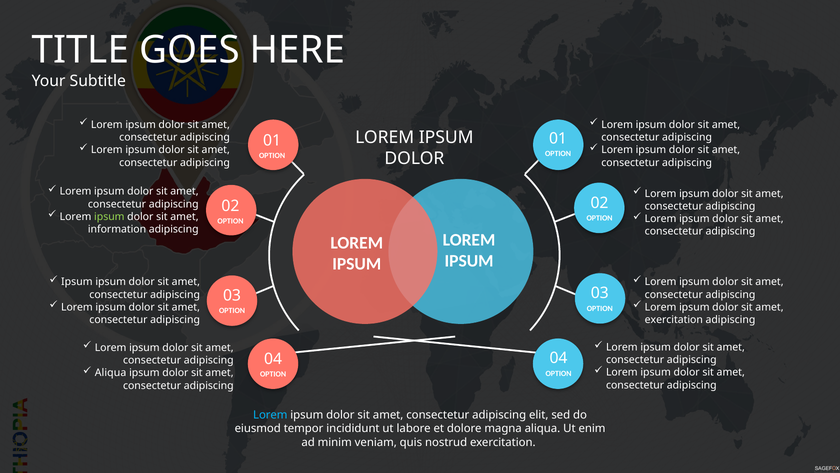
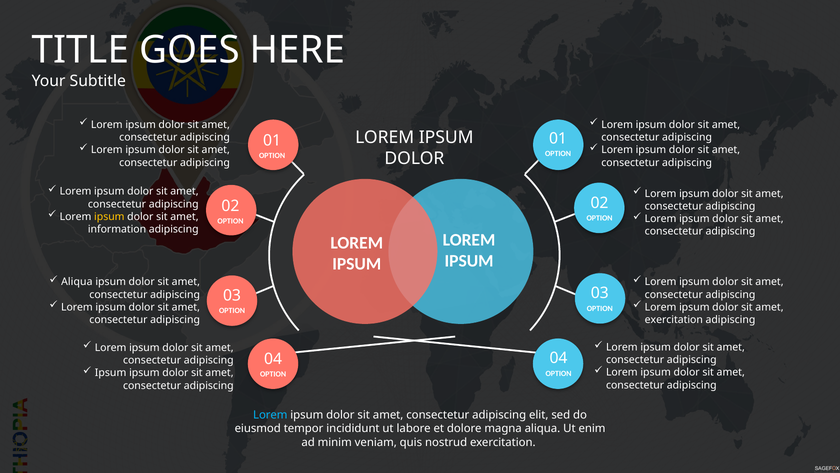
ipsum colour: light green -> yellow (109, 216)
Ipsum: Ipsum -> Aliqua (77, 282)
Aliqua: Aliqua -> Ipsum (111, 373)
